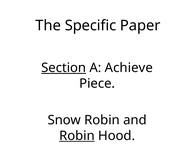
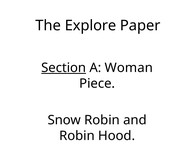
Specific: Specific -> Explore (90, 25)
Achieve: Achieve -> Woman (129, 68)
Robin underline: present -> none (77, 136)
